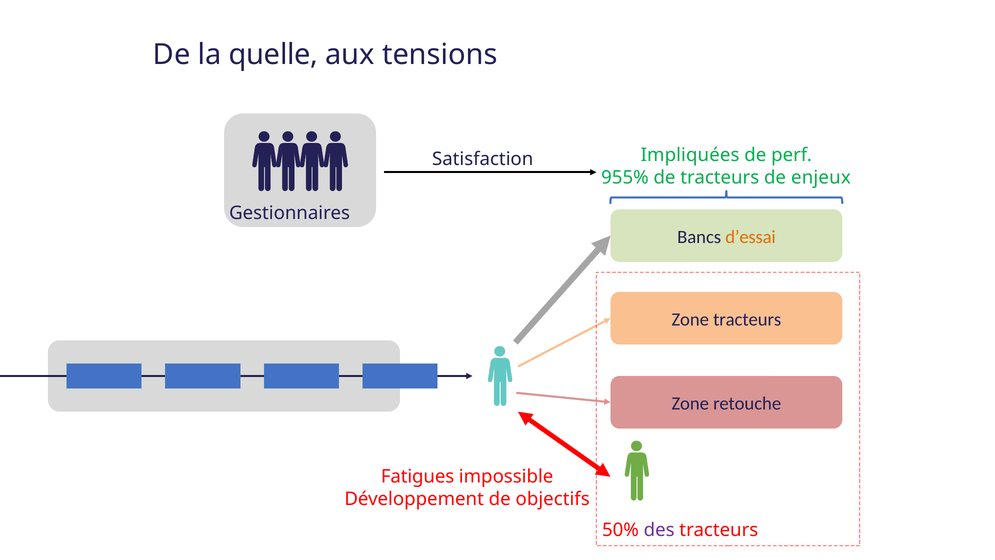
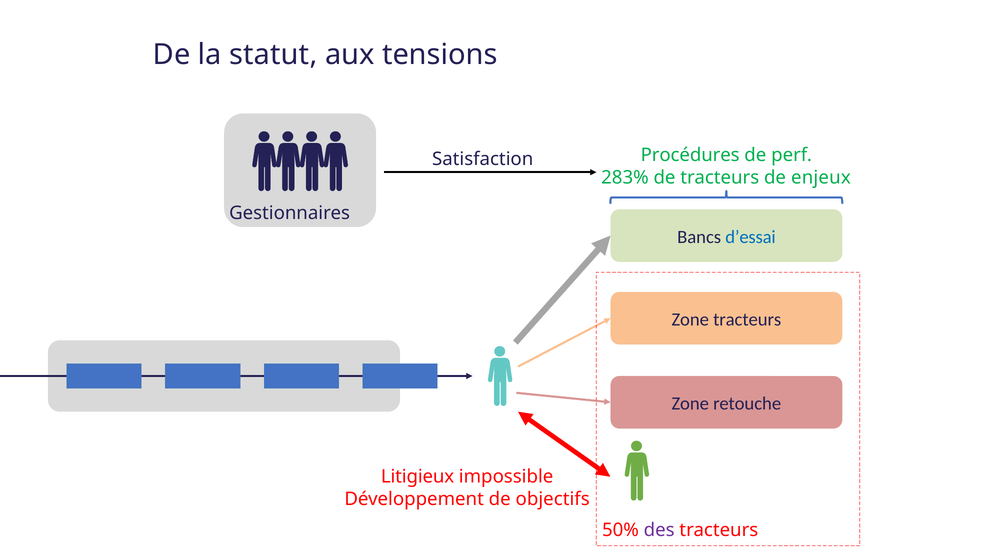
quelle: quelle -> statut (273, 55)
Impliquées: Impliquées -> Procédures (690, 155)
955%: 955% -> 283% (625, 177)
d’essai colour: orange -> blue (751, 237)
Fatigues: Fatigues -> Litigieux (418, 477)
